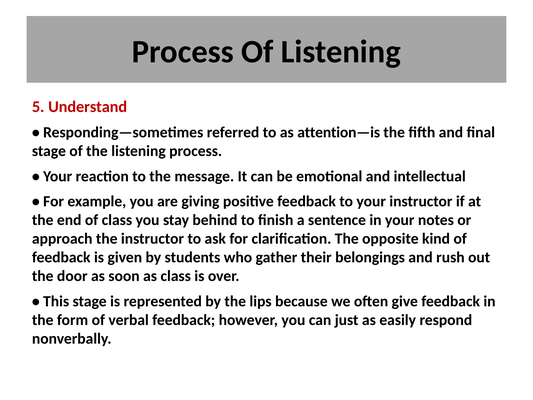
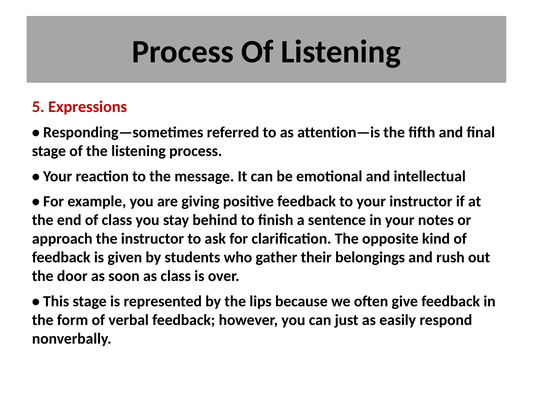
Understand: Understand -> Expressions (88, 107)
